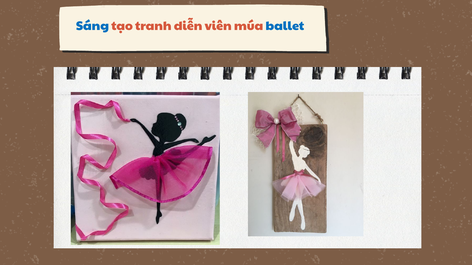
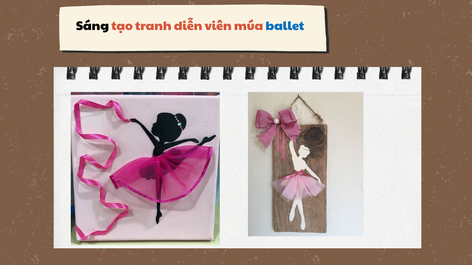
Sáng colour: blue -> black (93, 26)
